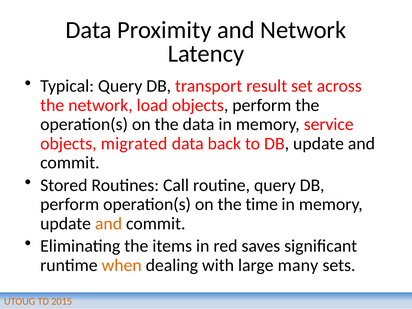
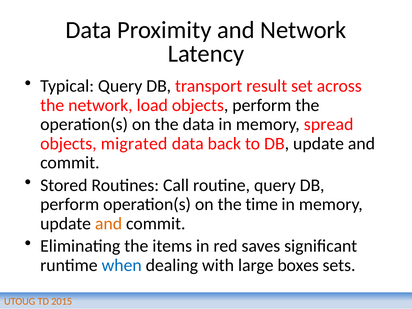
service: service -> spread (329, 124)
when colour: orange -> blue (122, 265)
many: many -> boxes (298, 265)
